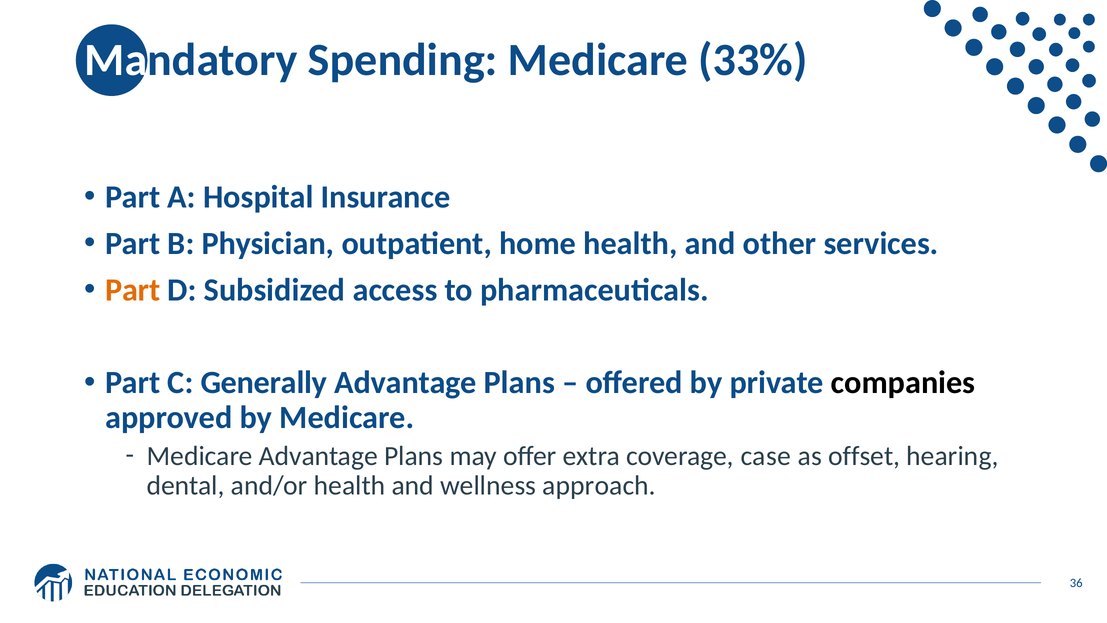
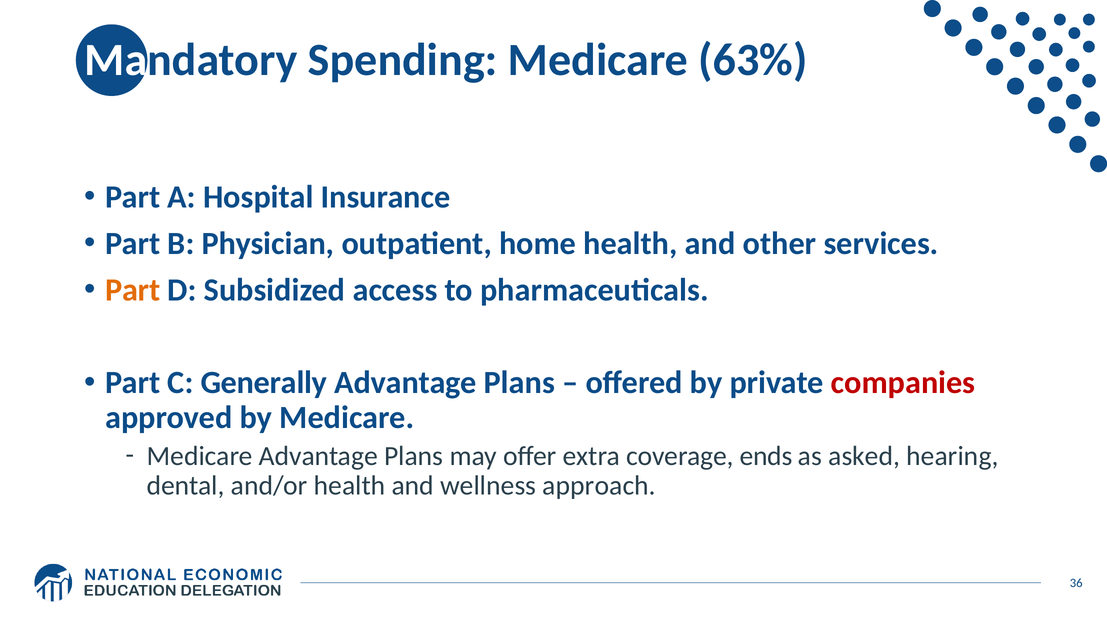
33%: 33% -> 63% (753, 60)
companies colour: black -> red (903, 383)
case: case -> ends (766, 456)
offset: offset -> asked (864, 456)
